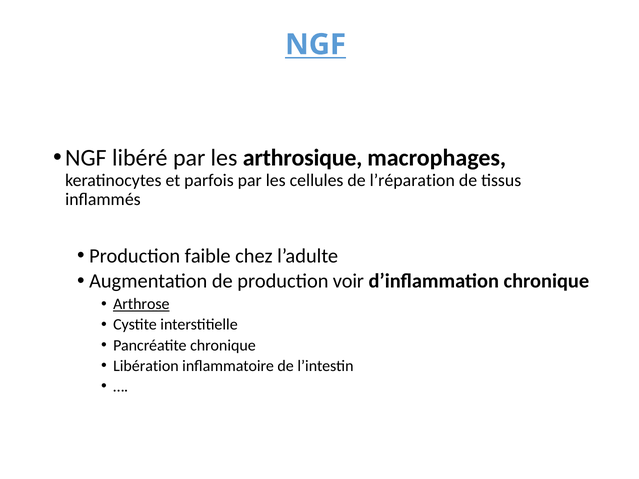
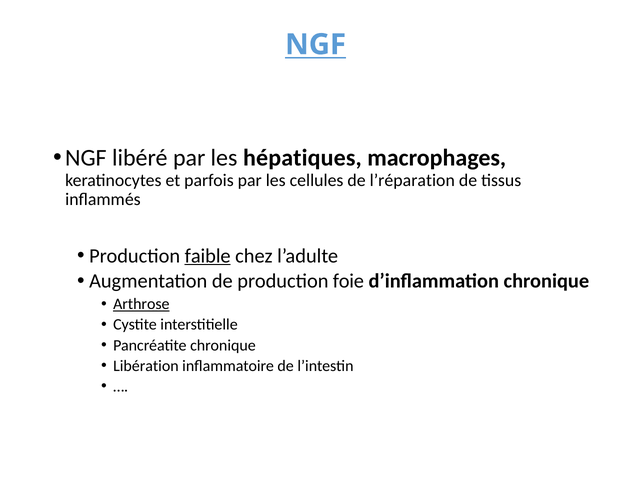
arthrosique: arthrosique -> hépatiques (302, 158)
faible underline: none -> present (208, 256)
voir: voir -> foie (348, 281)
